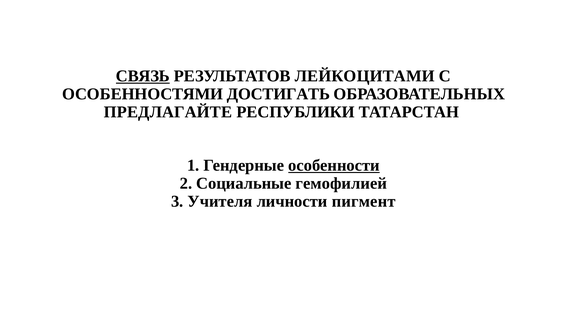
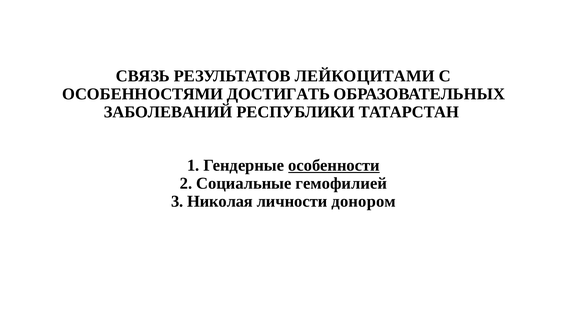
СВЯЗЬ underline: present -> none (143, 76)
ПРЕДЛАГАЙТЕ: ПРЕДЛАГАЙТЕ -> ЗАБОЛЕВАНИЙ (168, 112)
Учителя: Учителя -> Николая (220, 201)
пигмент: пигмент -> донором (364, 201)
